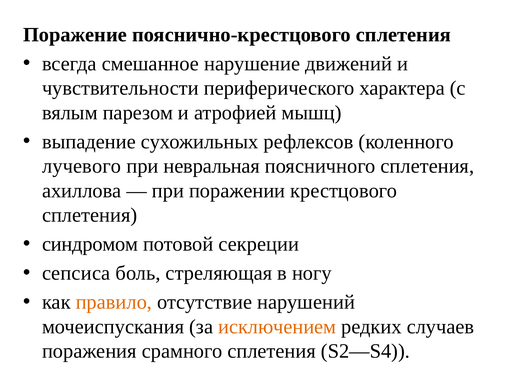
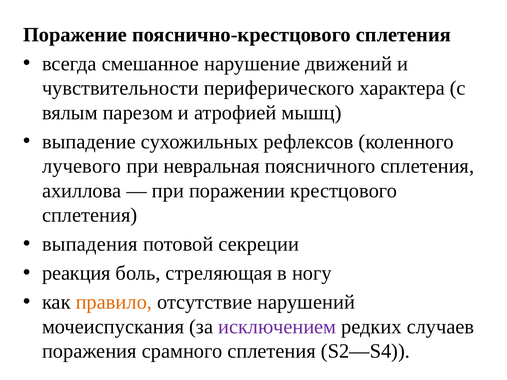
синдромом: синдромом -> выпадения (90, 244)
сепсиса: сепсиса -> реакция (76, 273)
исключением colour: orange -> purple (277, 327)
